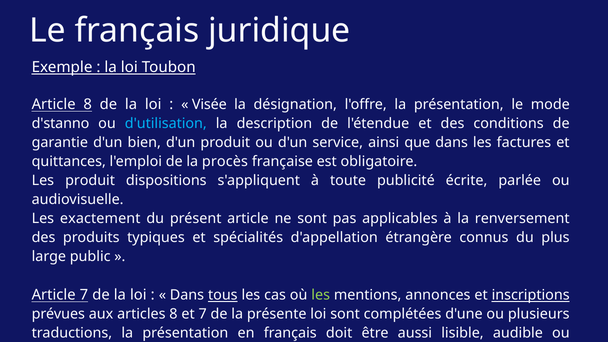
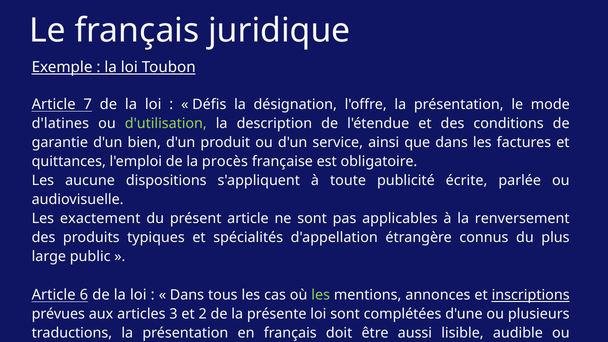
Article 8: 8 -> 7 (88, 105)
Visée: Visée -> Défis (209, 105)
d'stanno: d'stanno -> d'latines (60, 124)
d'utilisation colour: light blue -> light green (166, 124)
Les produit: produit -> aucune (90, 181)
Article 7: 7 -> 6 (84, 295)
tous underline: present -> none (223, 295)
articles 8: 8 -> 3 (173, 314)
et 7: 7 -> 2 (203, 314)
